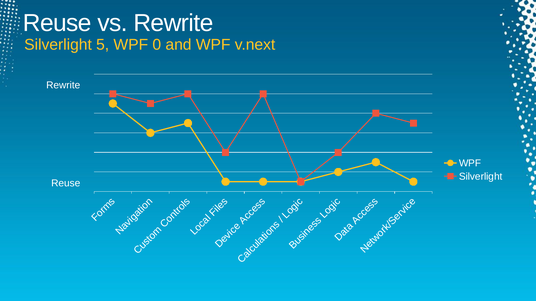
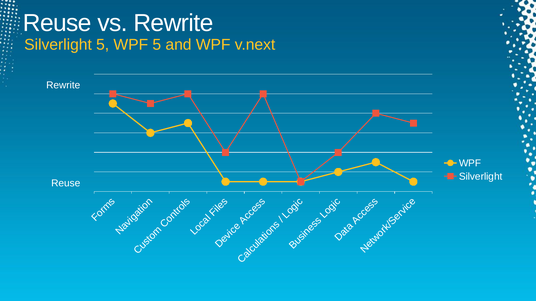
WPF 0: 0 -> 5 (157, 45)
